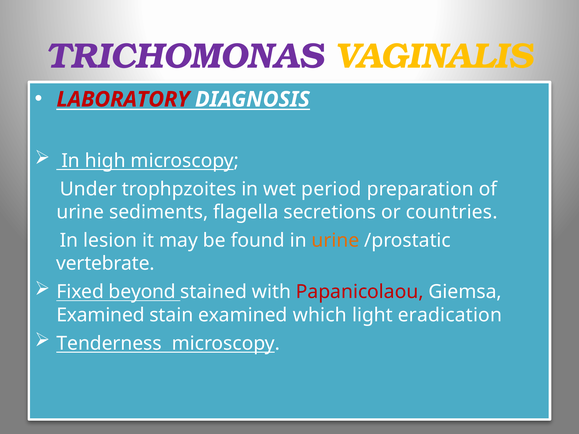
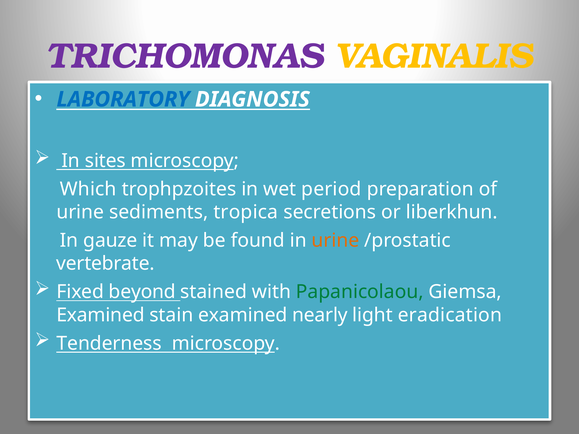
LABORATORY colour: red -> blue (123, 99)
high: high -> sites (105, 161)
Under: Under -> Which (88, 189)
flagella: flagella -> tropica (246, 212)
countries: countries -> liberkhun (452, 212)
lesion: lesion -> gauze (110, 241)
Papanicolaou colour: red -> green (360, 292)
which: which -> nearly (320, 315)
